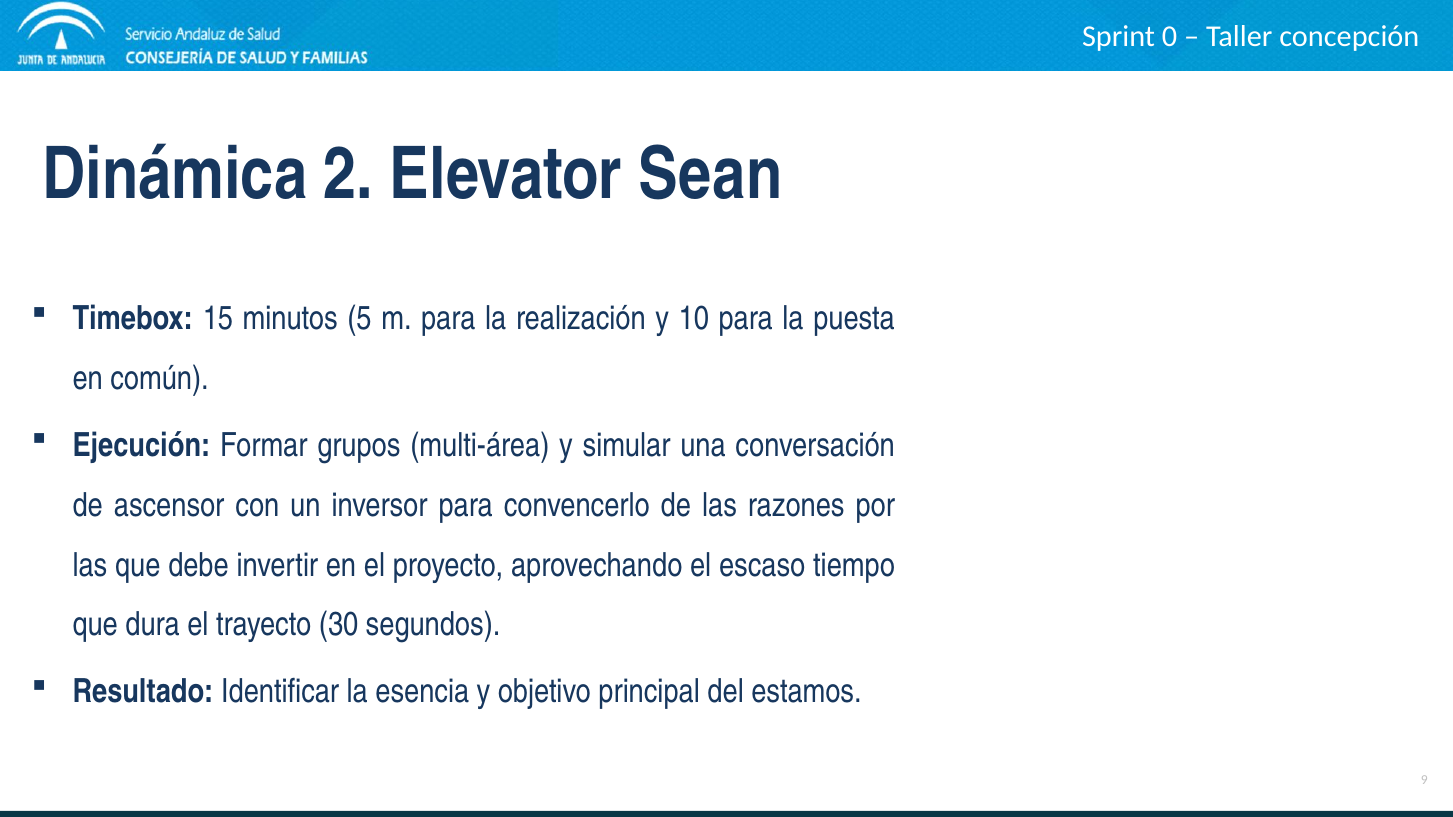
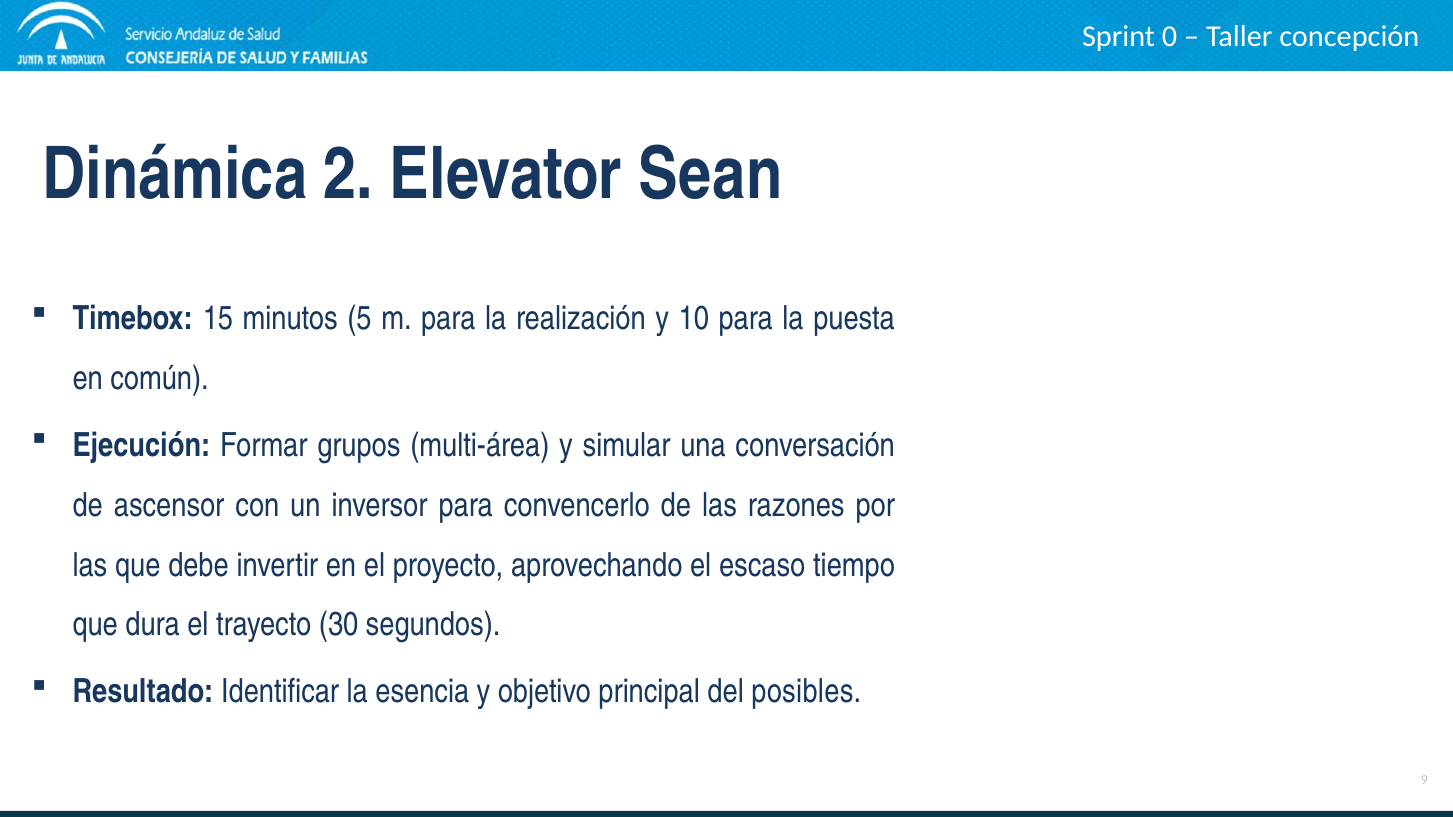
estamos: estamos -> posibles (806, 692)
